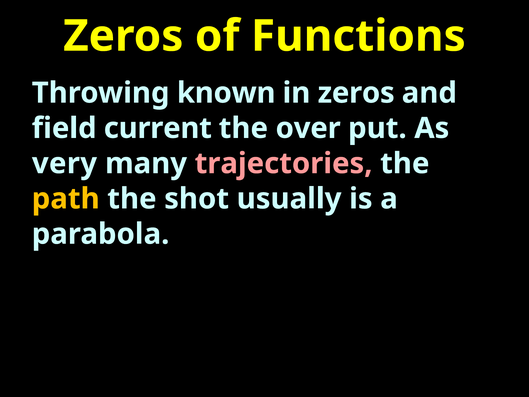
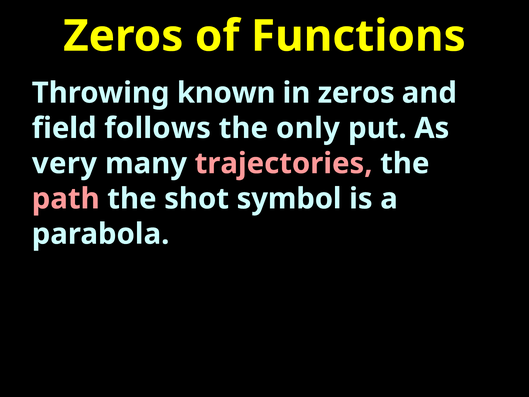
current: current -> follows (158, 128)
over: over -> only (308, 128)
path colour: yellow -> pink (66, 199)
usually: usually -> symbol (289, 199)
